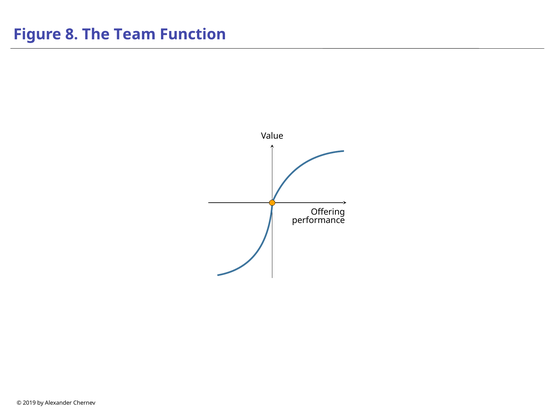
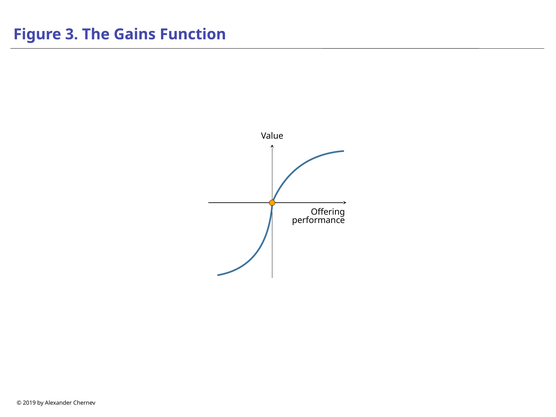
8: 8 -> 3 (72, 34)
Team: Team -> Gains (135, 34)
